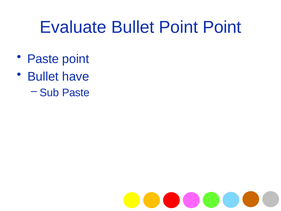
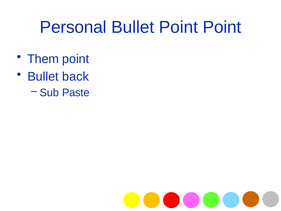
Evaluate: Evaluate -> Personal (73, 27)
Paste: Paste -> Them (43, 59)
have: have -> back (76, 76)
